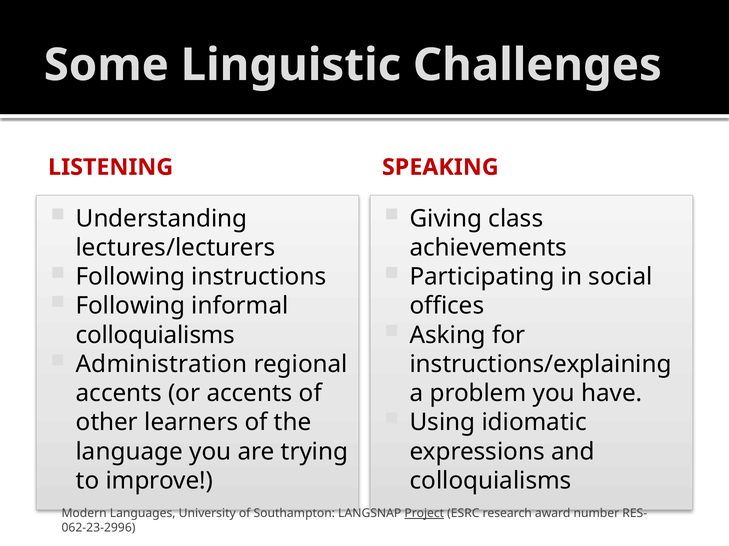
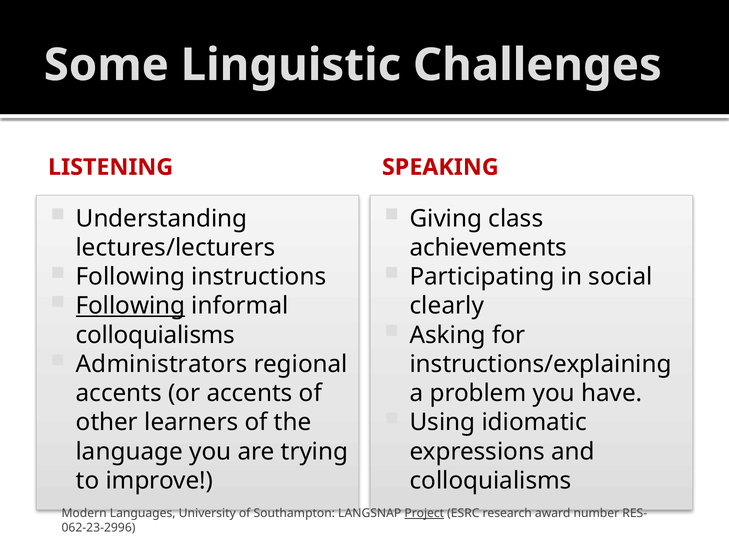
Following underline: none -> present (130, 306)
offices: offices -> clearly (447, 306)
Administration: Administration -> Administrators (162, 365)
